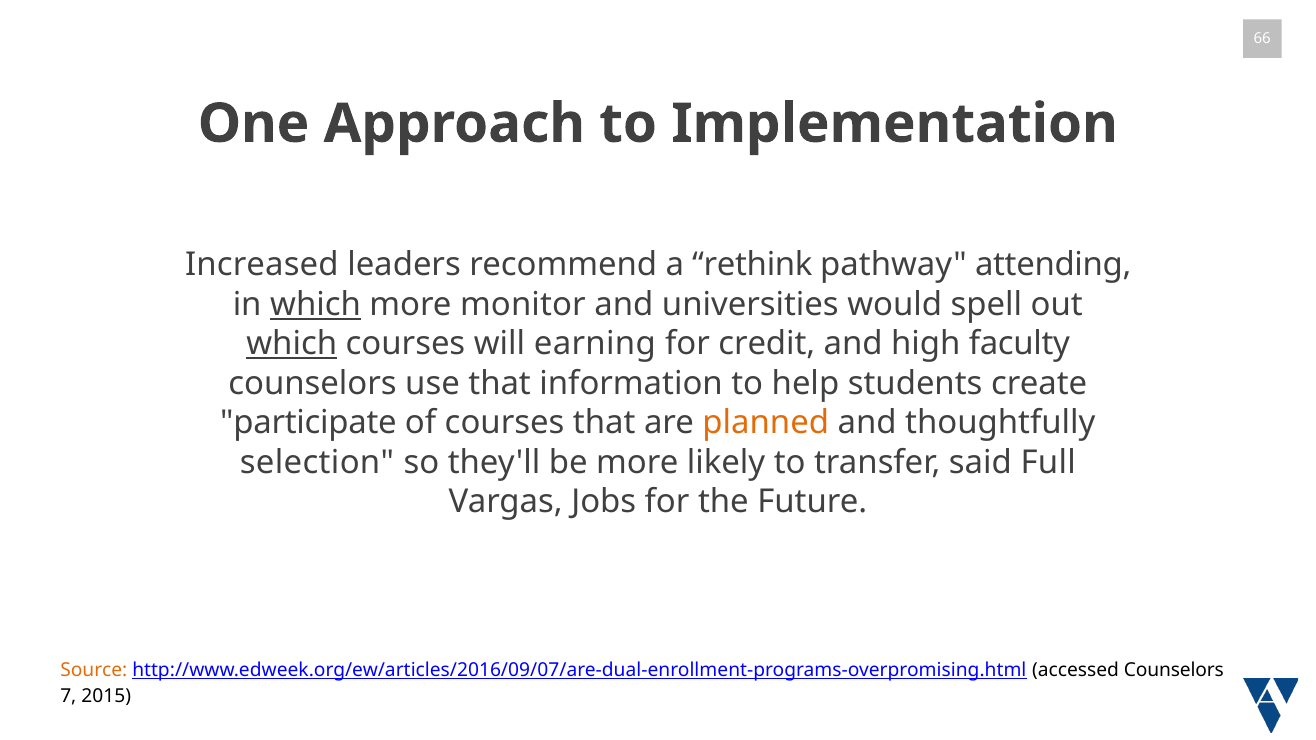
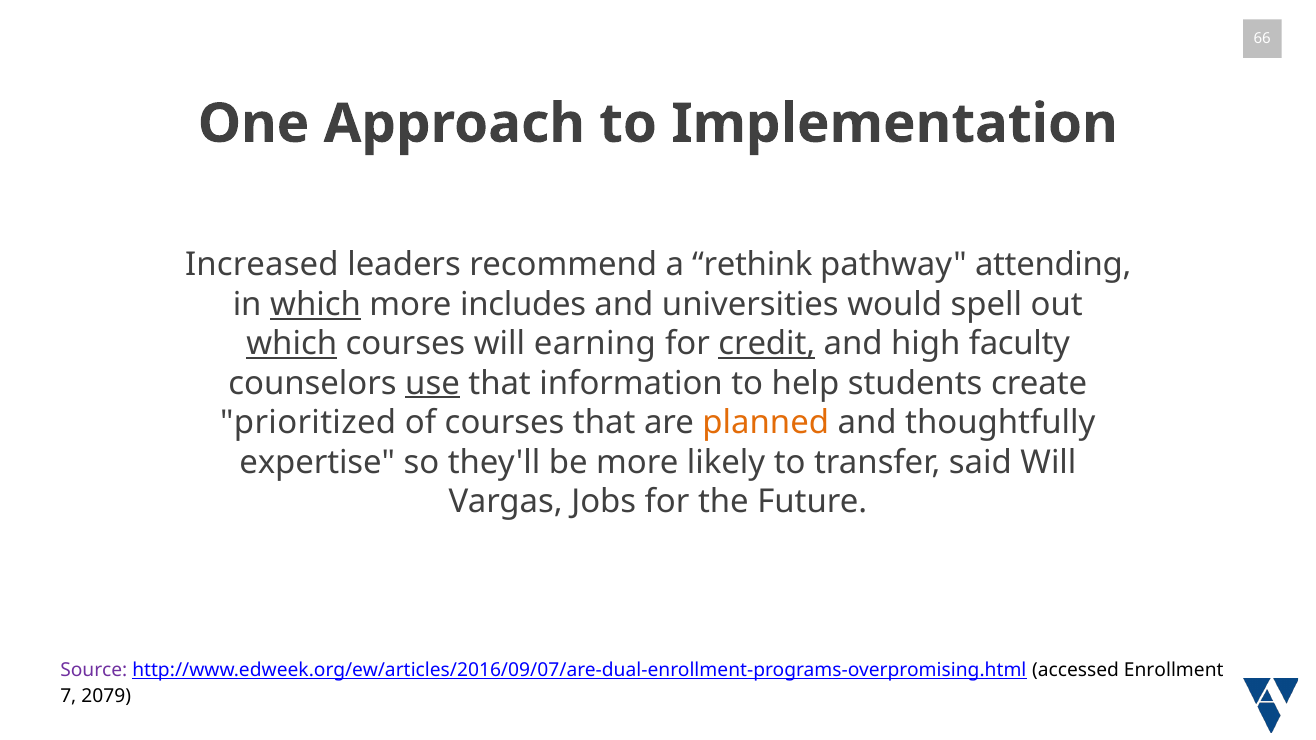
monitor: monitor -> includes (523, 304)
credit underline: none -> present (767, 344)
use underline: none -> present (433, 383)
participate: participate -> prioritized (308, 423)
selection: selection -> expertise (317, 462)
said Full: Full -> Will (1048, 462)
Source colour: orange -> purple (94, 670)
accessed Counselors: Counselors -> Enrollment (1174, 670)
2015: 2015 -> 2079 (106, 696)
